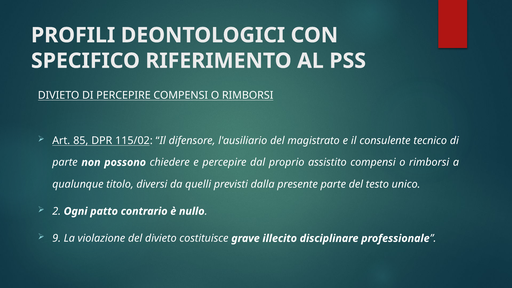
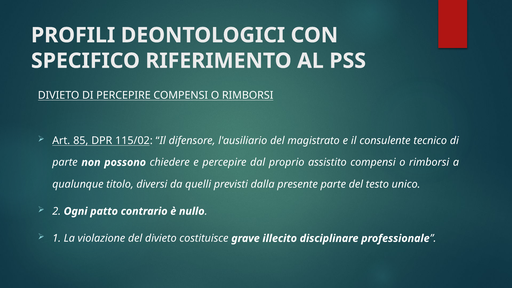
9: 9 -> 1 (57, 238)
